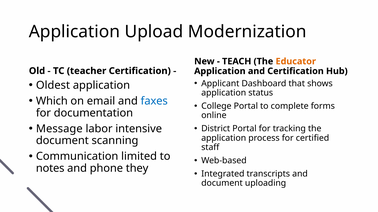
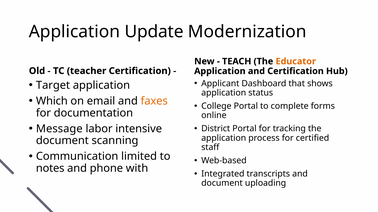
Upload: Upload -> Update (154, 32)
Oldest: Oldest -> Target (53, 86)
faxes colour: blue -> orange (154, 101)
they: they -> with (137, 169)
